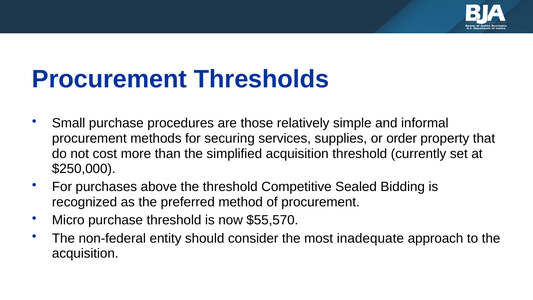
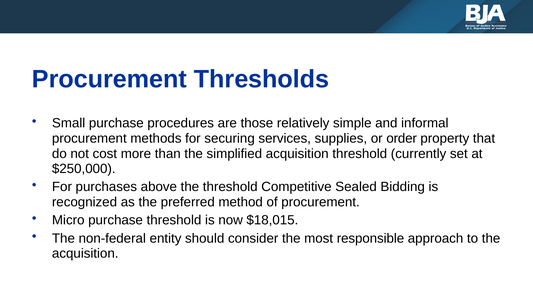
$55,570: $55,570 -> $18,015 (272, 220)
inadequate: inadequate -> responsible (370, 238)
